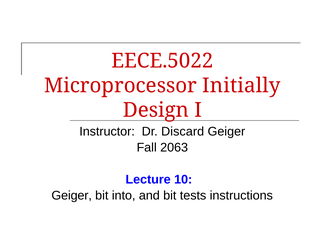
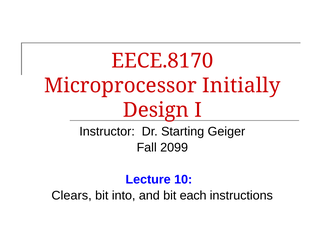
EECE.5022: EECE.5022 -> EECE.8170 (162, 61)
Discard: Discard -> Starting (183, 132)
2063: 2063 -> 2099 (174, 148)
Geiger: Geiger -> Clears (72, 196)
tests: tests -> each (193, 196)
